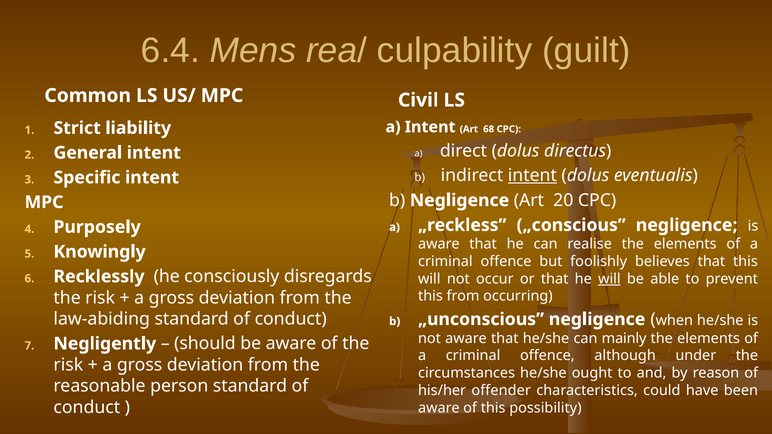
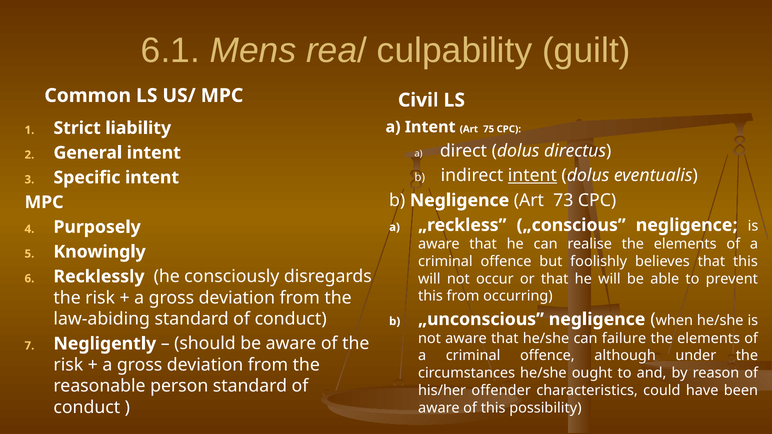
6.4: 6.4 -> 6.1 (170, 51)
68: 68 -> 75 (489, 129)
20: 20 -> 73 (563, 200)
will underline: present -> none (609, 279)
mainly: mainly -> failure (624, 339)
